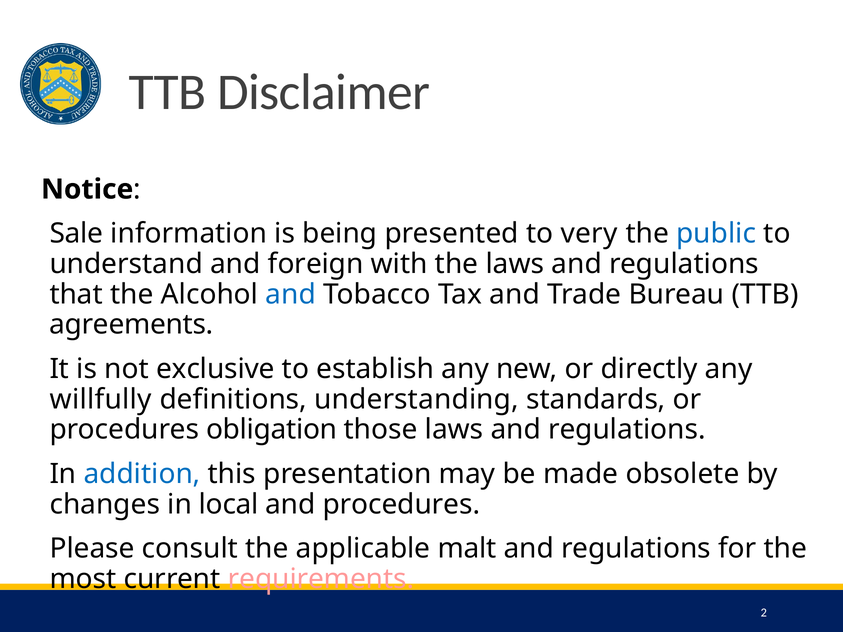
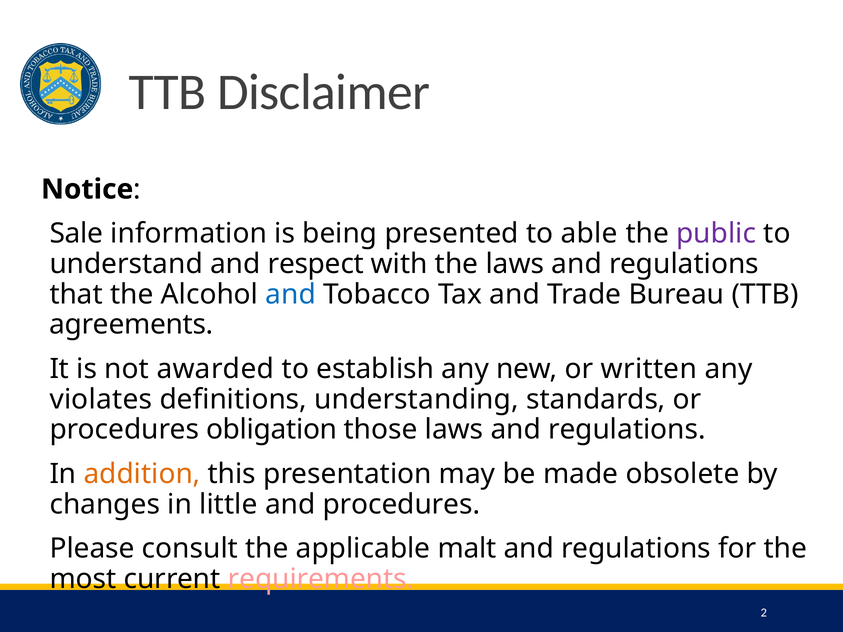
very: very -> able (589, 234)
public colour: blue -> purple (716, 234)
foreign: foreign -> respect (316, 264)
exclusive: exclusive -> awarded (215, 369)
directly: directly -> written (649, 369)
willfully: willfully -> violates (101, 399)
addition colour: blue -> orange (142, 474)
local: local -> little (228, 505)
